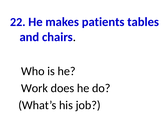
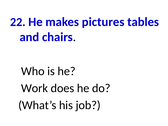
patients: patients -> pictures (103, 22)
